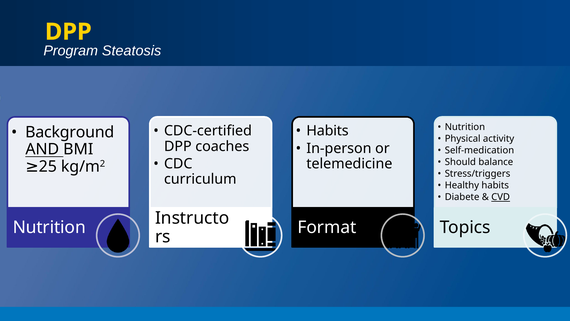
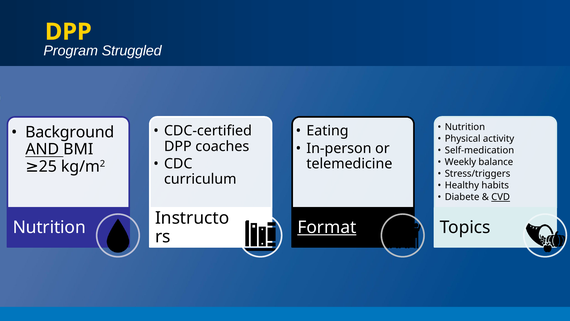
Steatosis: Steatosis -> Struggled (132, 51)
Habits: Habits -> Eating (327, 131)
Should: Should -> Weekly (460, 162)
Format underline: none -> present (327, 227)
